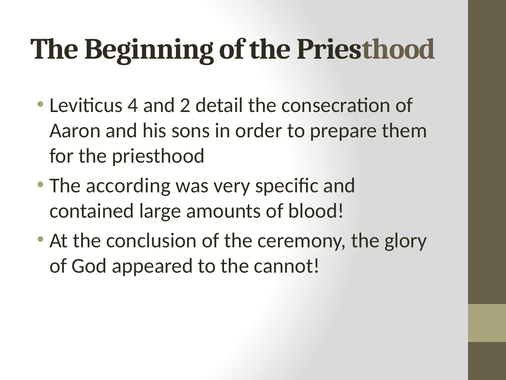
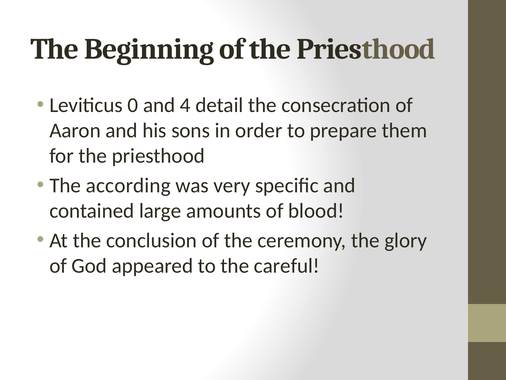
4: 4 -> 0 (133, 105)
2: 2 -> 4 (185, 105)
cannot: cannot -> careful (287, 265)
